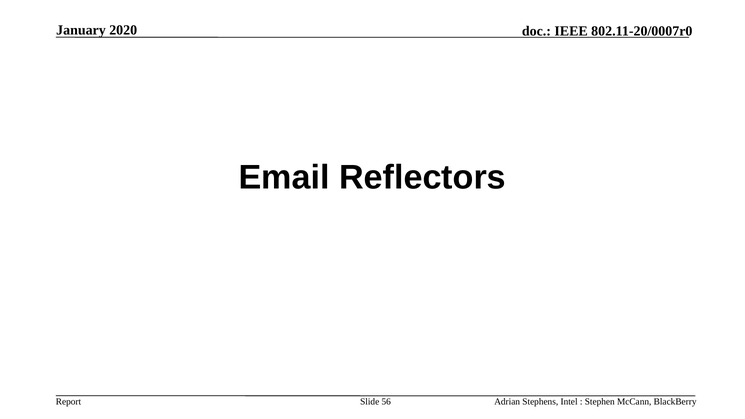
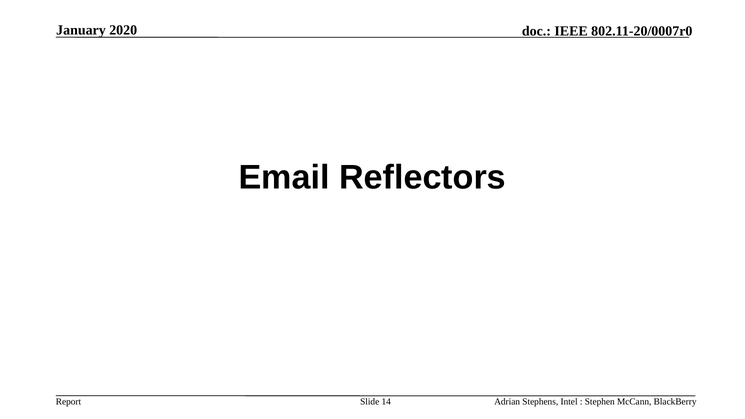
56: 56 -> 14 (386, 402)
